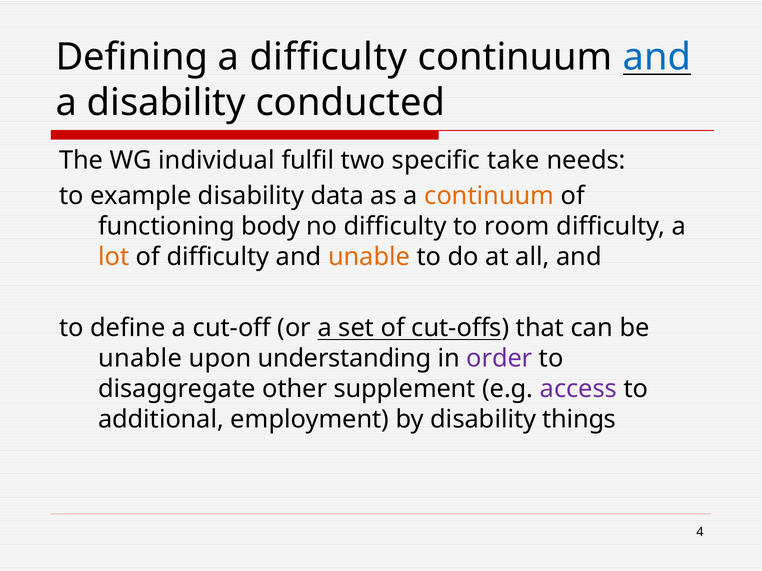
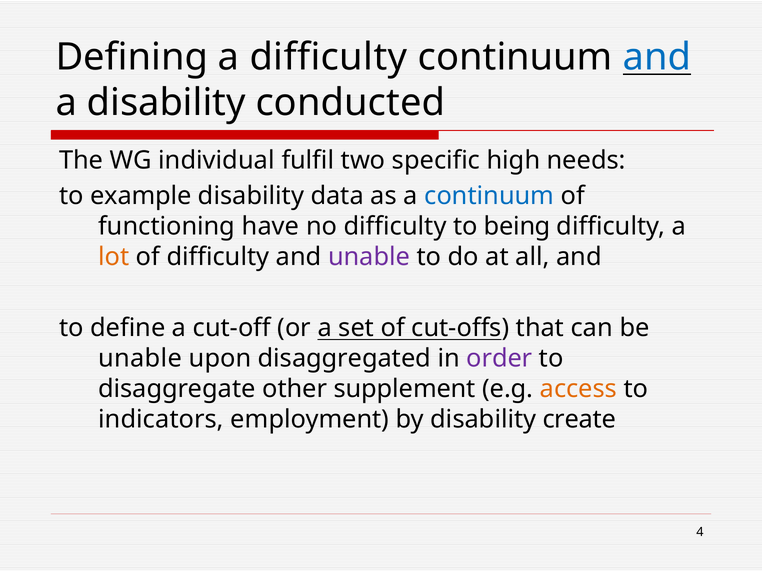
take: take -> high (513, 161)
continuum colour: orange -> blue (489, 196)
body: body -> have (270, 227)
room: room -> being (517, 227)
unable colour: orange -> purple (369, 257)
understanding: understanding -> disaggregated (344, 359)
access colour: purple -> orange (578, 389)
additional: additional -> indicators (161, 420)
things: things -> create (579, 420)
